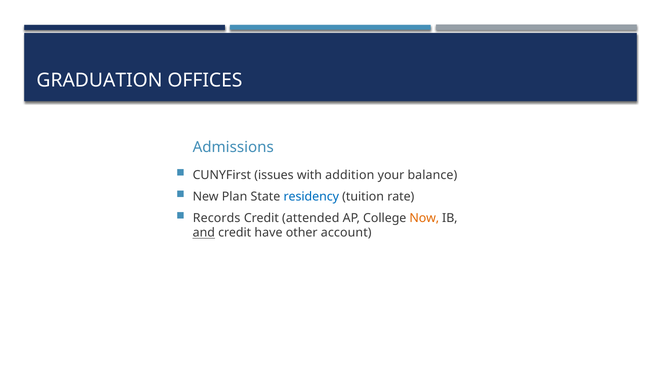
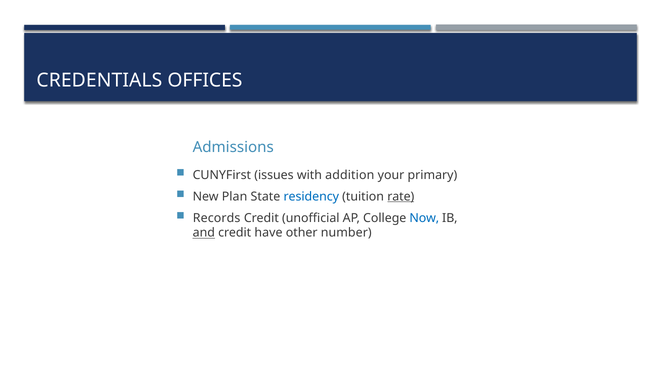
GRADUATION: GRADUATION -> CREDENTIALS (99, 80)
balance: balance -> primary (432, 175)
rate underline: none -> present (401, 196)
attended: attended -> unofficial (311, 218)
Now colour: orange -> blue (424, 218)
account: account -> number (346, 233)
